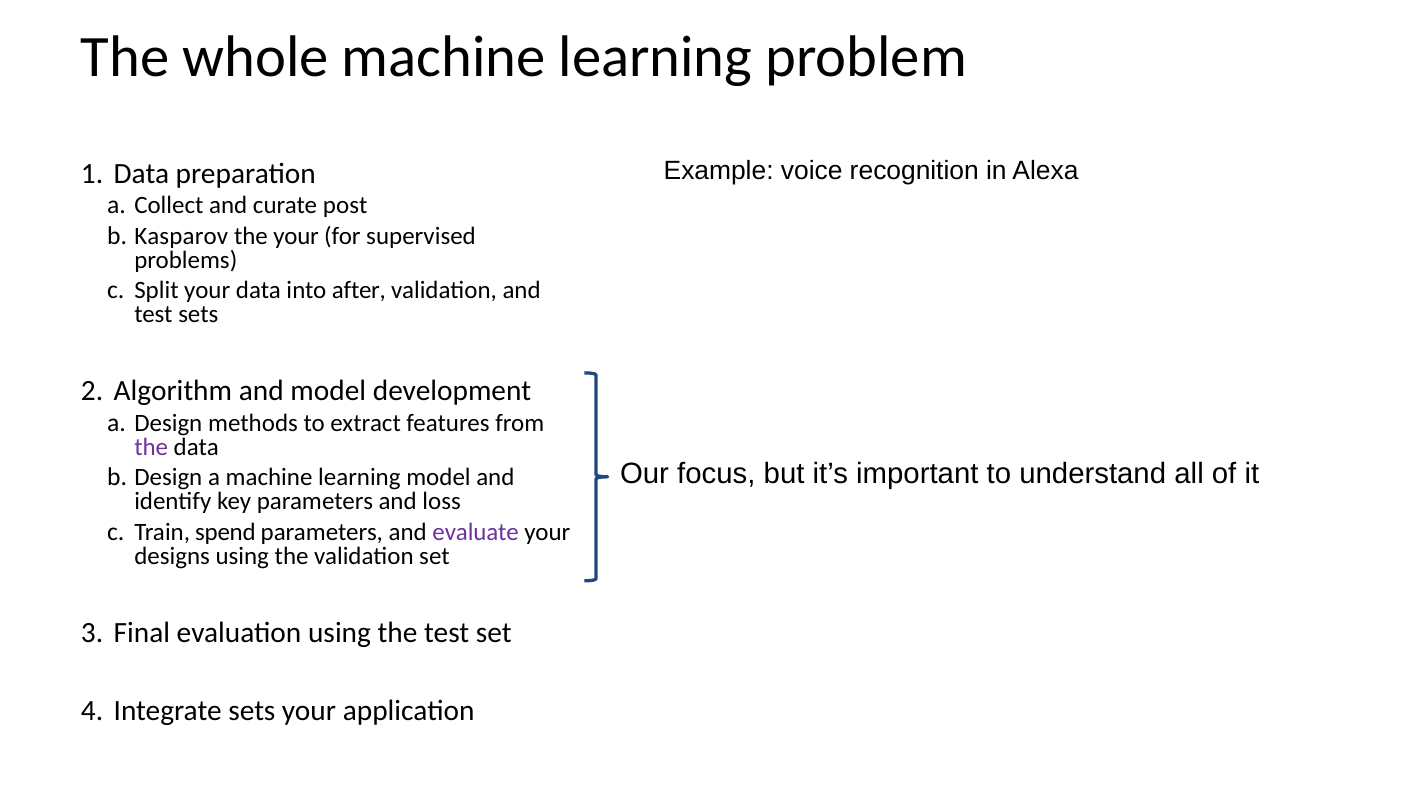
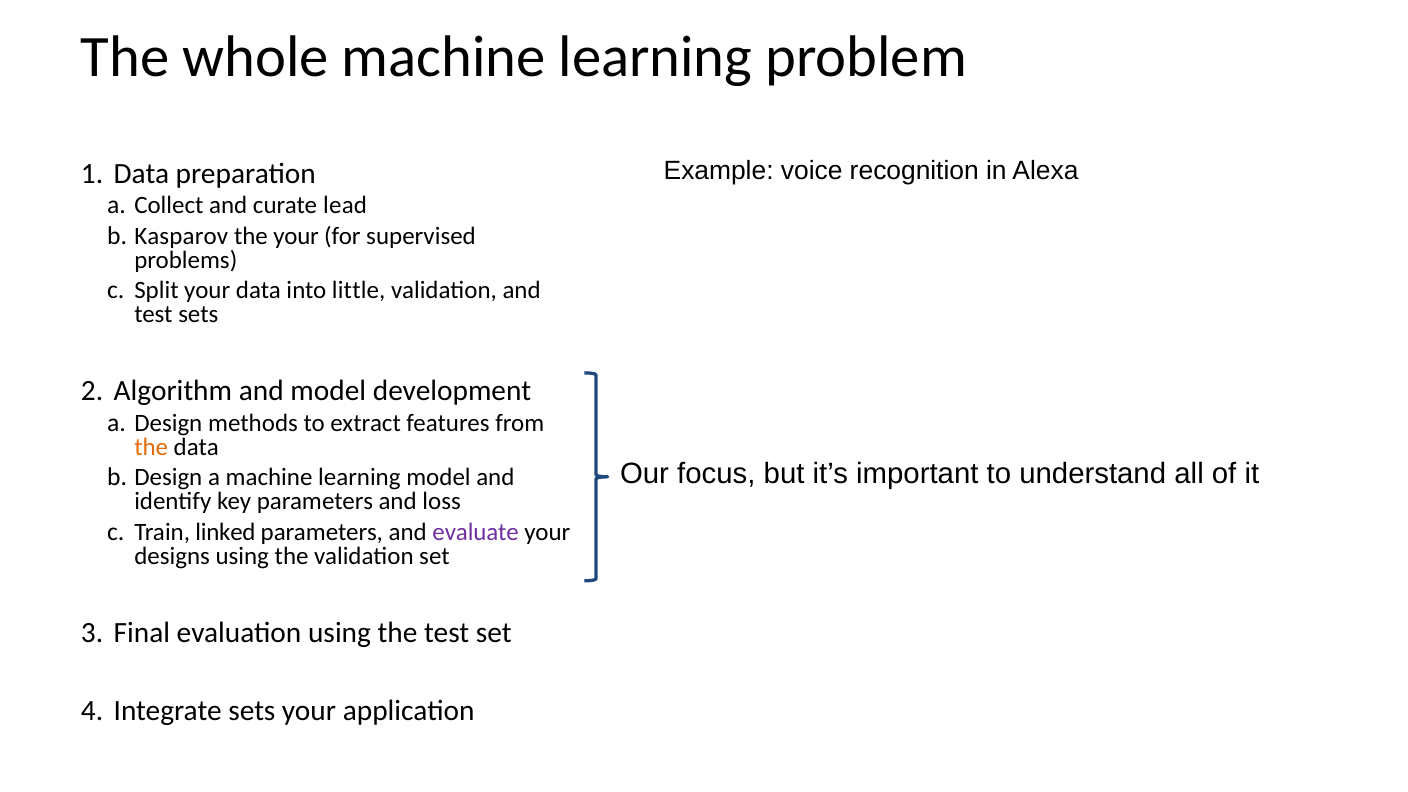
post: post -> lead (345, 205)
after: after -> little (359, 290)
the colour: purple -> orange (151, 447)
spend: spend -> linked (225, 532)
